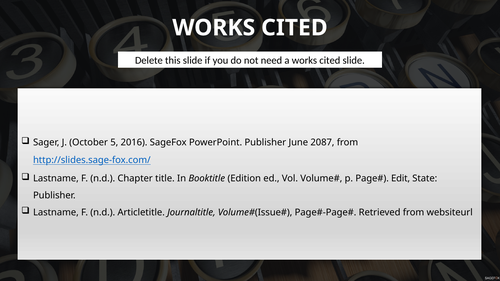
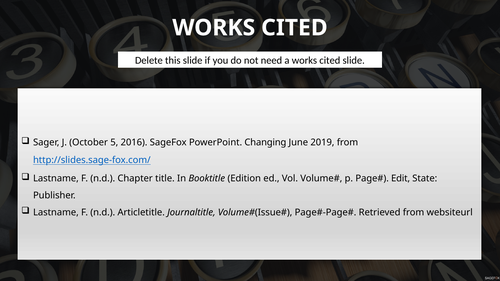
PowerPoint Publisher: Publisher -> Changing (265, 143)
2087: 2087 -> 2019 (322, 143)
